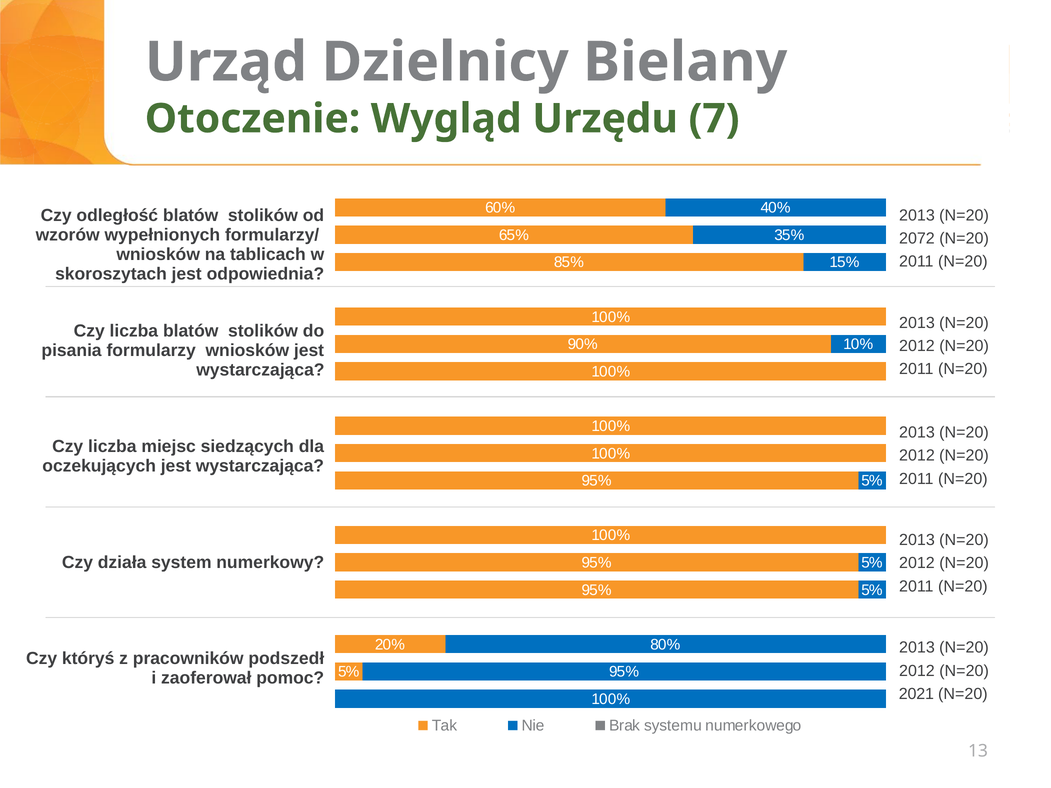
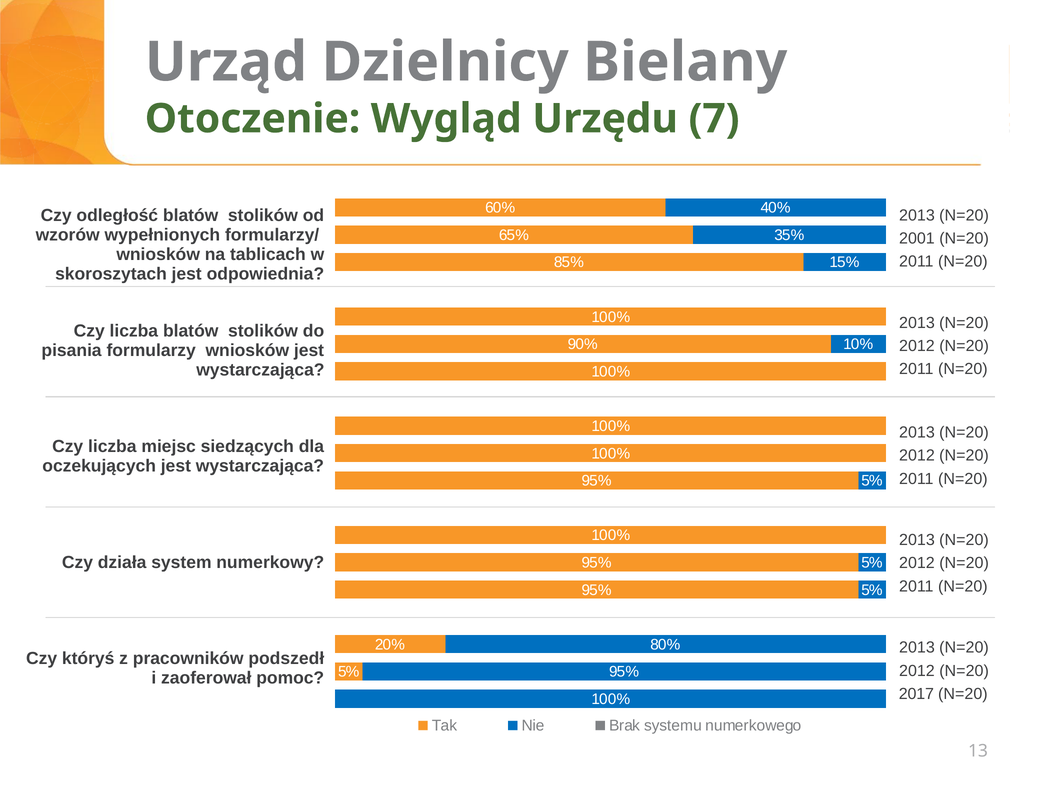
2072: 2072 -> 2001 (917, 239)
2021: 2021 -> 2017 (916, 694)
